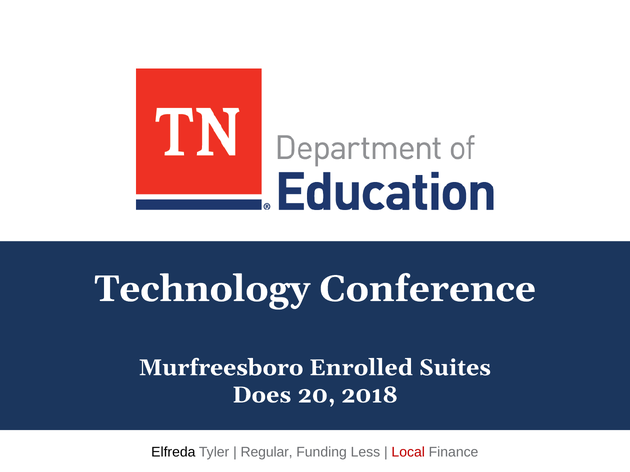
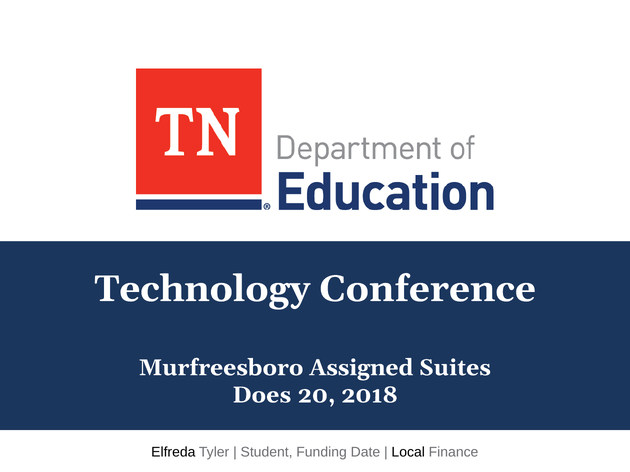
Enrolled: Enrolled -> Assigned (361, 368)
Regular: Regular -> Student (267, 453)
Less: Less -> Date (365, 453)
Local colour: red -> black (408, 453)
